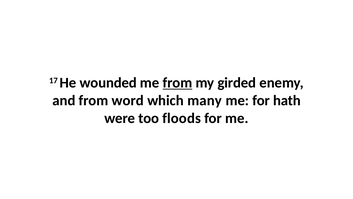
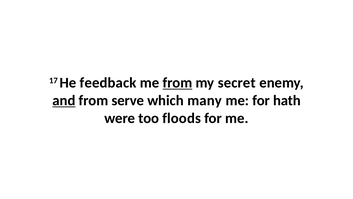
wounded: wounded -> feedback (108, 83)
girded: girded -> secret (237, 83)
and underline: none -> present (64, 100)
word: word -> serve (128, 100)
